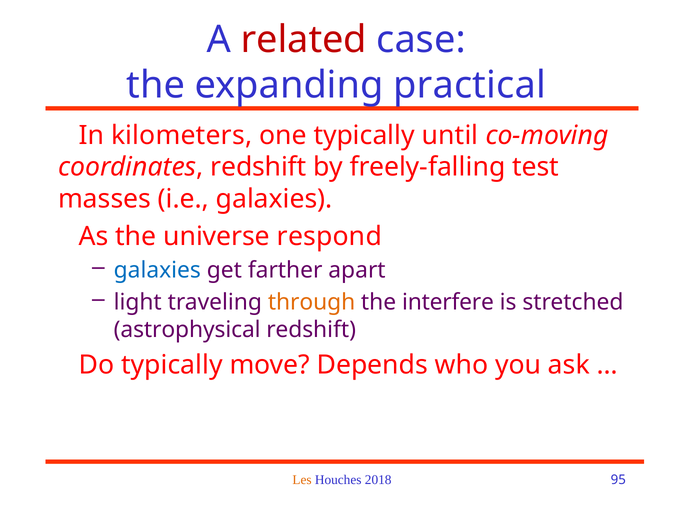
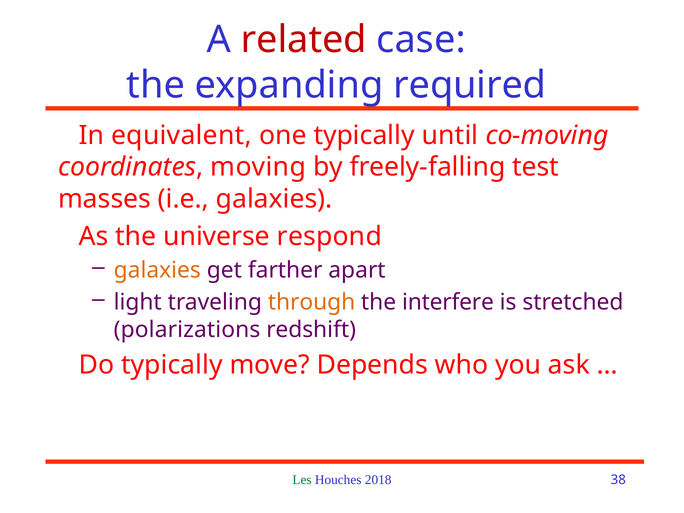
practical: practical -> required (470, 85)
kilometers: kilometers -> equivalent (182, 135)
coordinates redshift: redshift -> moving (258, 167)
galaxies colour: blue -> orange (157, 270)
astrophysical: astrophysical -> polarizations (187, 330)
Les colour: orange -> green (302, 480)
95: 95 -> 38 (618, 480)
